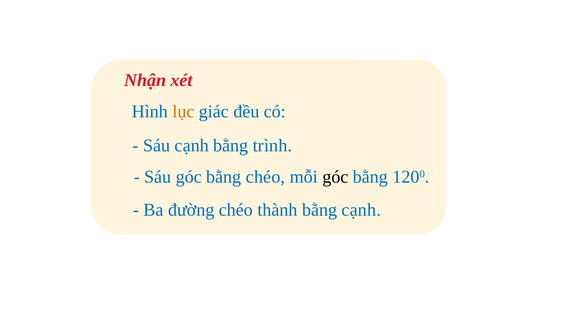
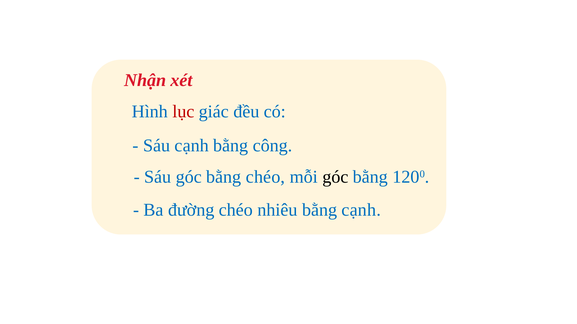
lục colour: orange -> red (183, 112)
trình: trình -> công (273, 146)
thành: thành -> nhiêu (277, 210)
